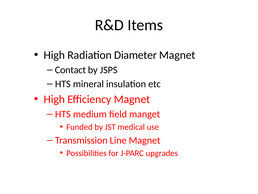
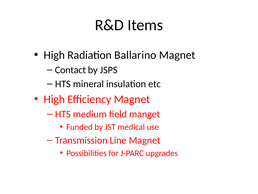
Diameter: Diameter -> Ballarino (135, 55)
